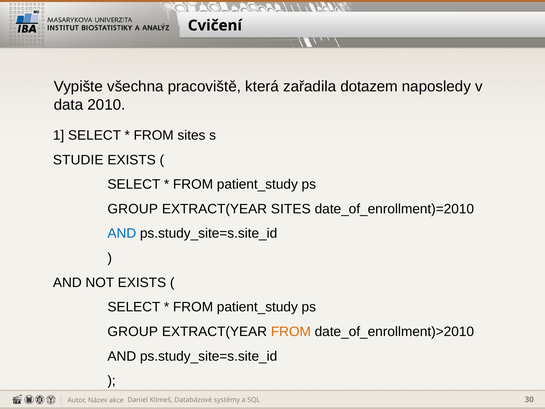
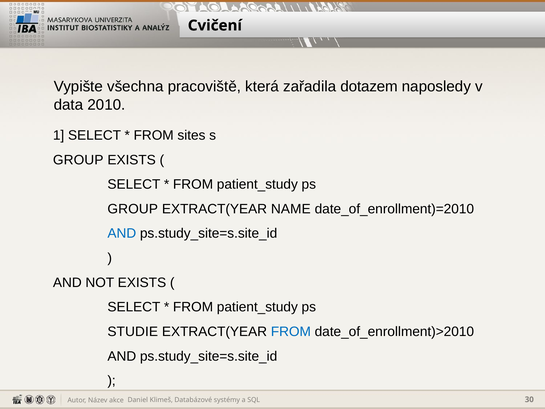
STUDIE: STUDIE -> GROUP (78, 160)
EXTRACT(YEAR SITES: SITES -> NAME (291, 209)
GROUP: GROUP -> STUDIE (133, 331)
FROM colour: orange -> blue (291, 331)
